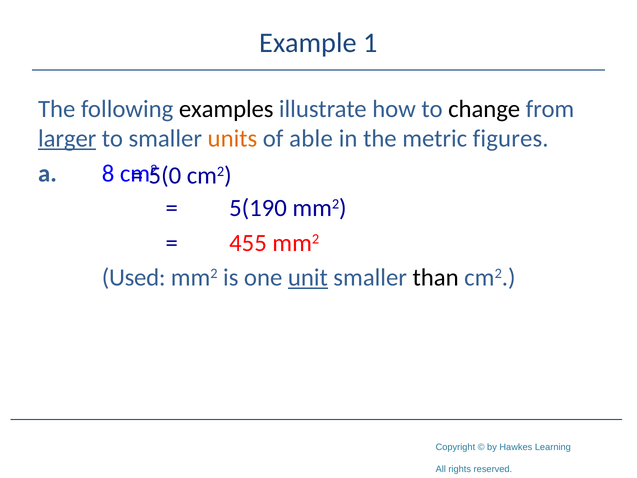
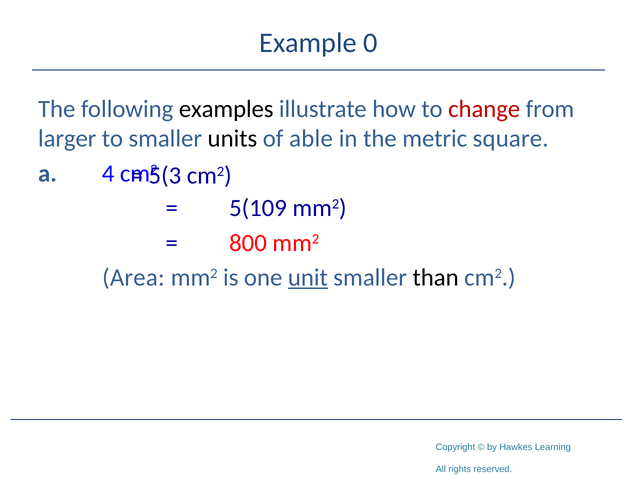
1: 1 -> 0 (370, 43)
change colour: black -> red (484, 109)
larger underline: present -> none (67, 139)
units colour: orange -> black (232, 139)
figures: figures -> square (511, 139)
8: 8 -> 4 (108, 173)
5(0: 5(0 -> 5(3 (165, 175)
5(190: 5(190 -> 5(109 (258, 208)
455: 455 -> 800 (248, 243)
Used: Used -> Area (133, 277)
